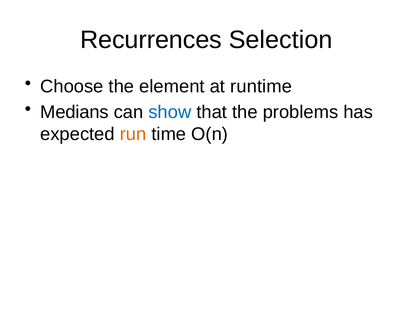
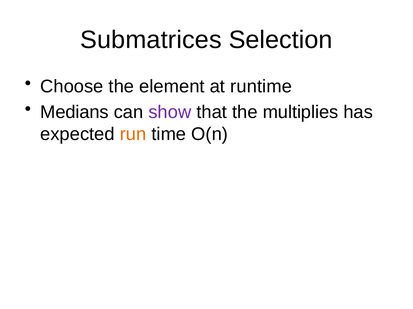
Recurrences: Recurrences -> Submatrices (151, 40)
show colour: blue -> purple (170, 112)
problems: problems -> multiplies (301, 112)
